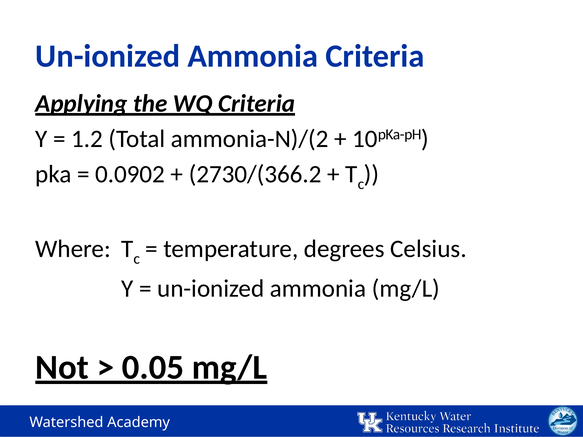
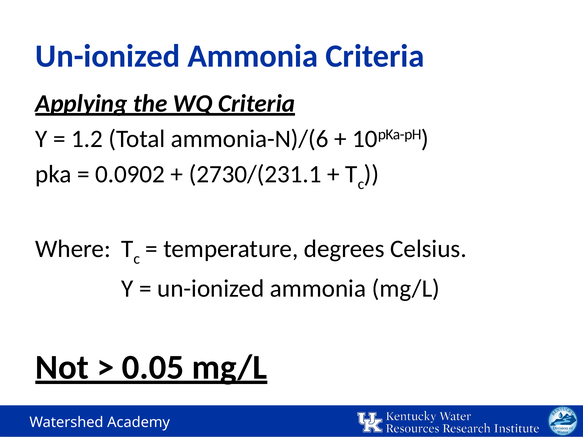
ammonia-N)/(2: ammonia-N)/(2 -> ammonia-N)/(6 (250, 139)
2730/(366.2: 2730/(366.2 -> 2730/(231.1 (255, 174)
